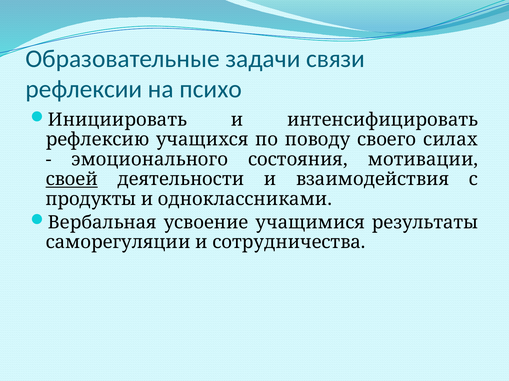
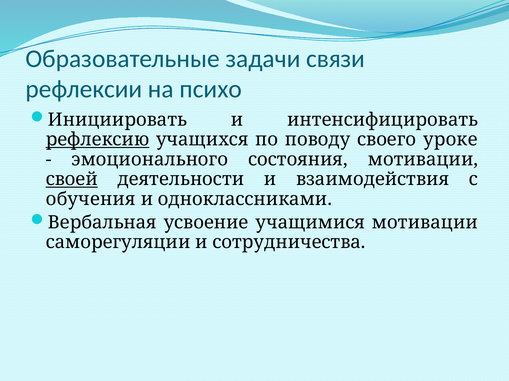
рефлексию underline: none -> present (97, 140)
силах: силах -> уроке (450, 140)
продукты: продукты -> обучения (91, 199)
учащимися результаты: результаты -> мотивации (425, 223)
